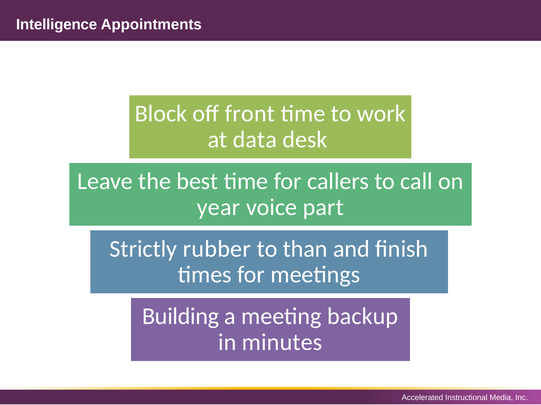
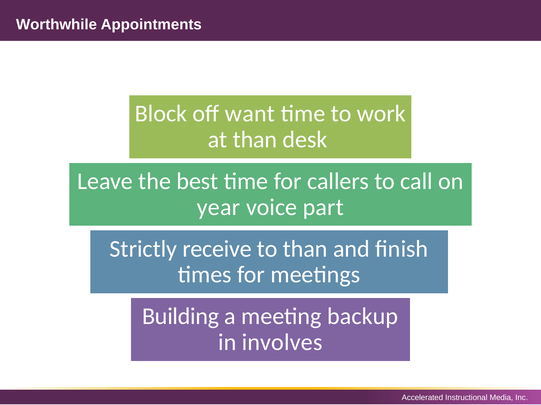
Intelligence: Intelligence -> Worthwhile (57, 25)
front: front -> want (250, 114)
at data: data -> than (255, 140)
rubber: rubber -> receive (217, 249)
minutes: minutes -> involves (282, 343)
